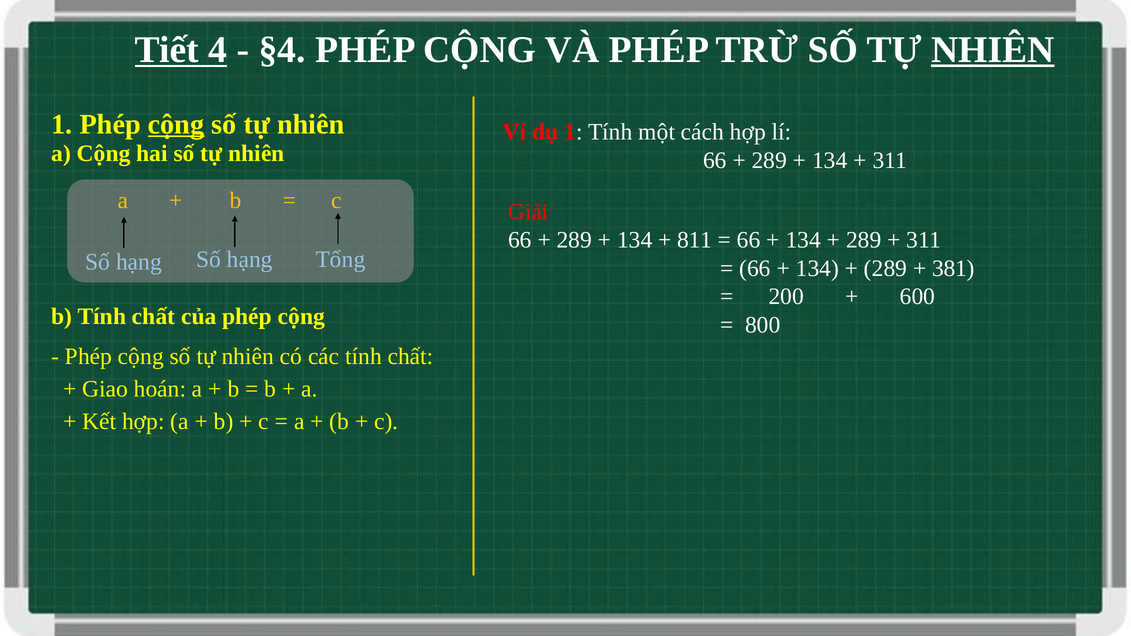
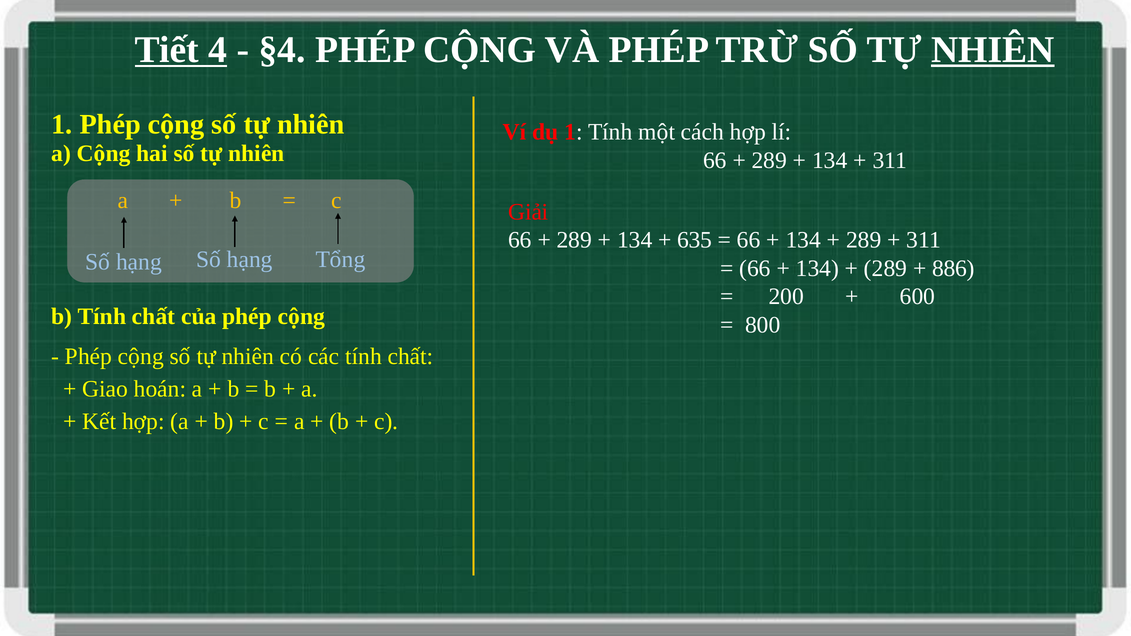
cộng underline: present -> none (176, 124)
811: 811 -> 635 (695, 240)
381: 381 -> 886 (953, 268)
